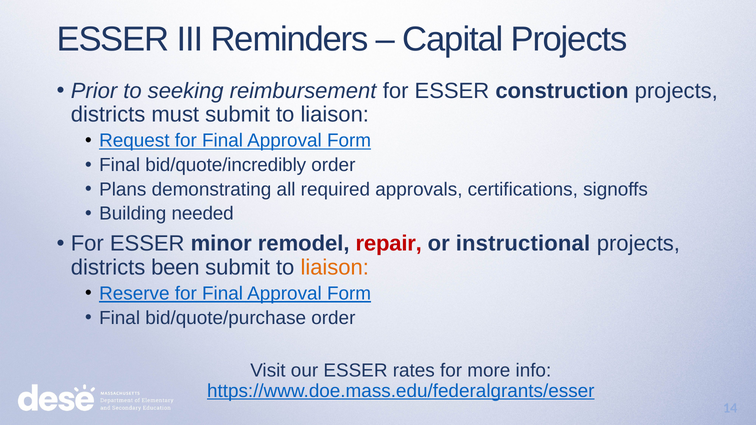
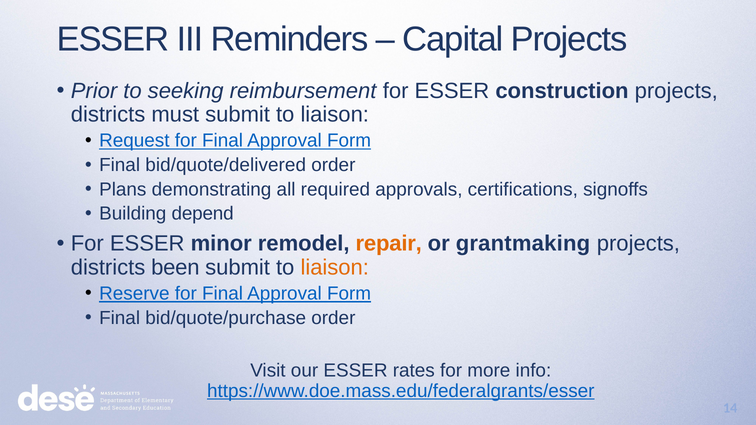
bid/quote/incredibly: bid/quote/incredibly -> bid/quote/delivered (226, 165)
needed: needed -> depend (203, 214)
repair colour: red -> orange (389, 244)
instructional: instructional -> grantmaking (523, 244)
